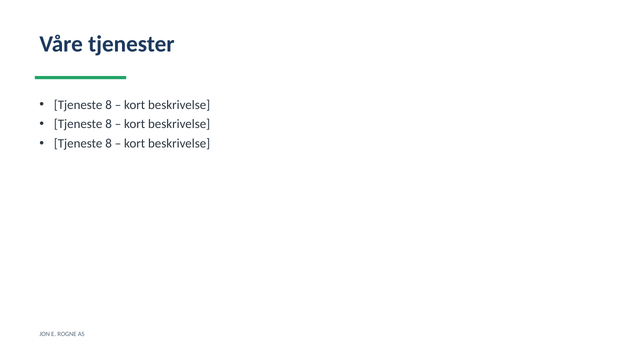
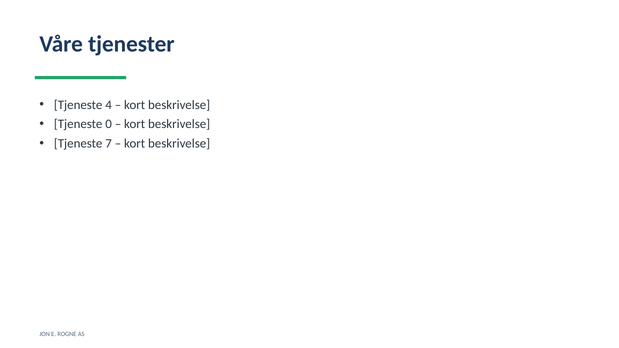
8: 8 -> 4 (109, 105)
8: 8 -> 0 (109, 124)
8: 8 -> 7 (109, 144)
